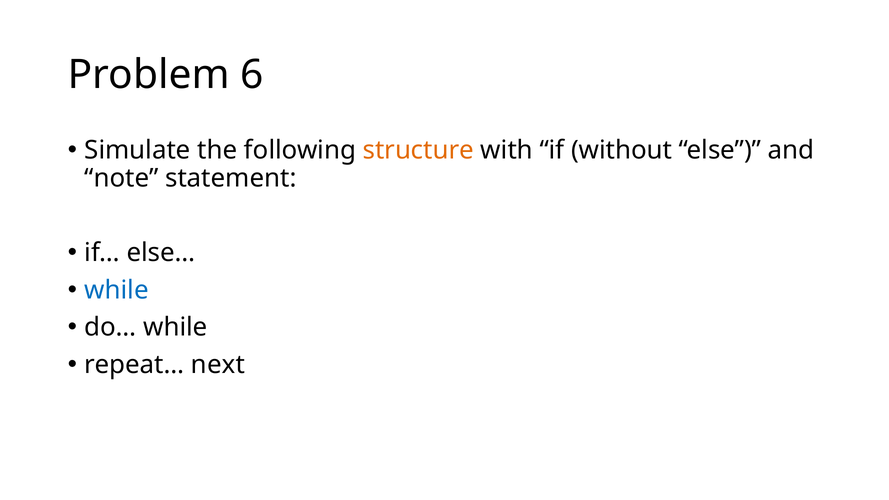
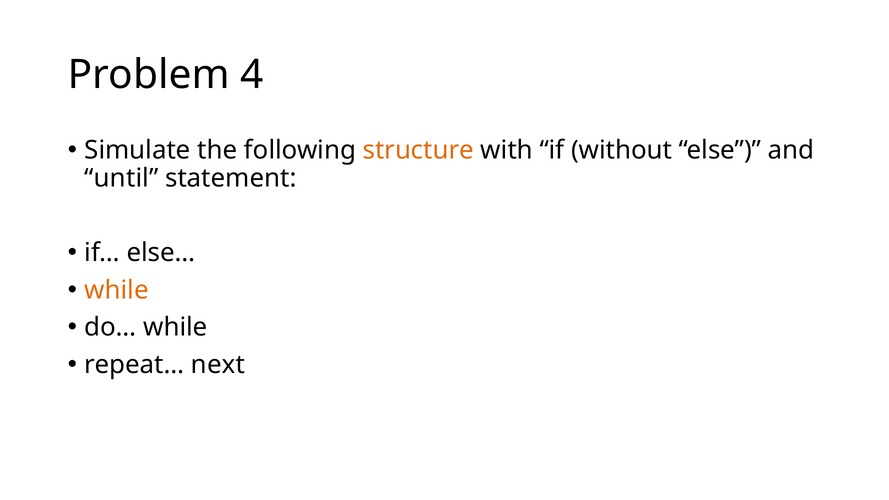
6: 6 -> 4 (252, 75)
note: note -> until (121, 178)
while colour: blue -> orange (117, 290)
